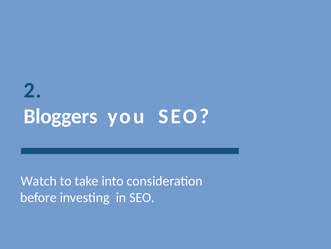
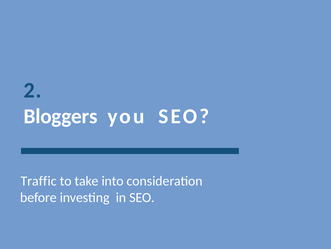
Watch: Watch -> Traffic (39, 180)
